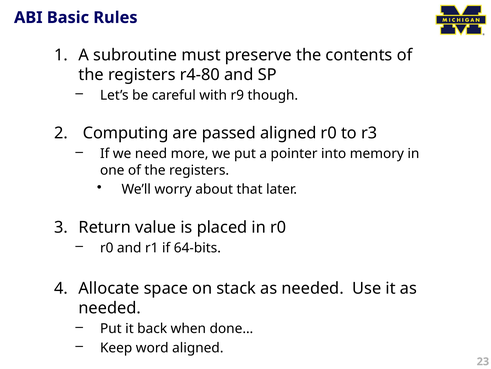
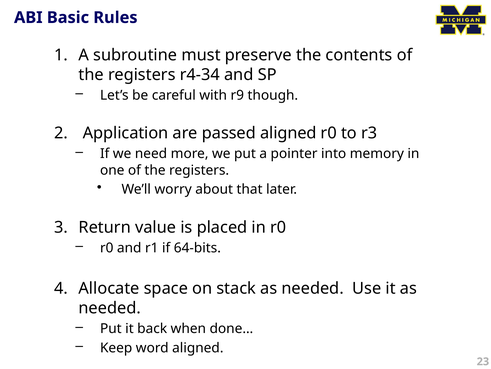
r4-80: r4-80 -> r4-34 (200, 75)
Computing: Computing -> Application (126, 133)
